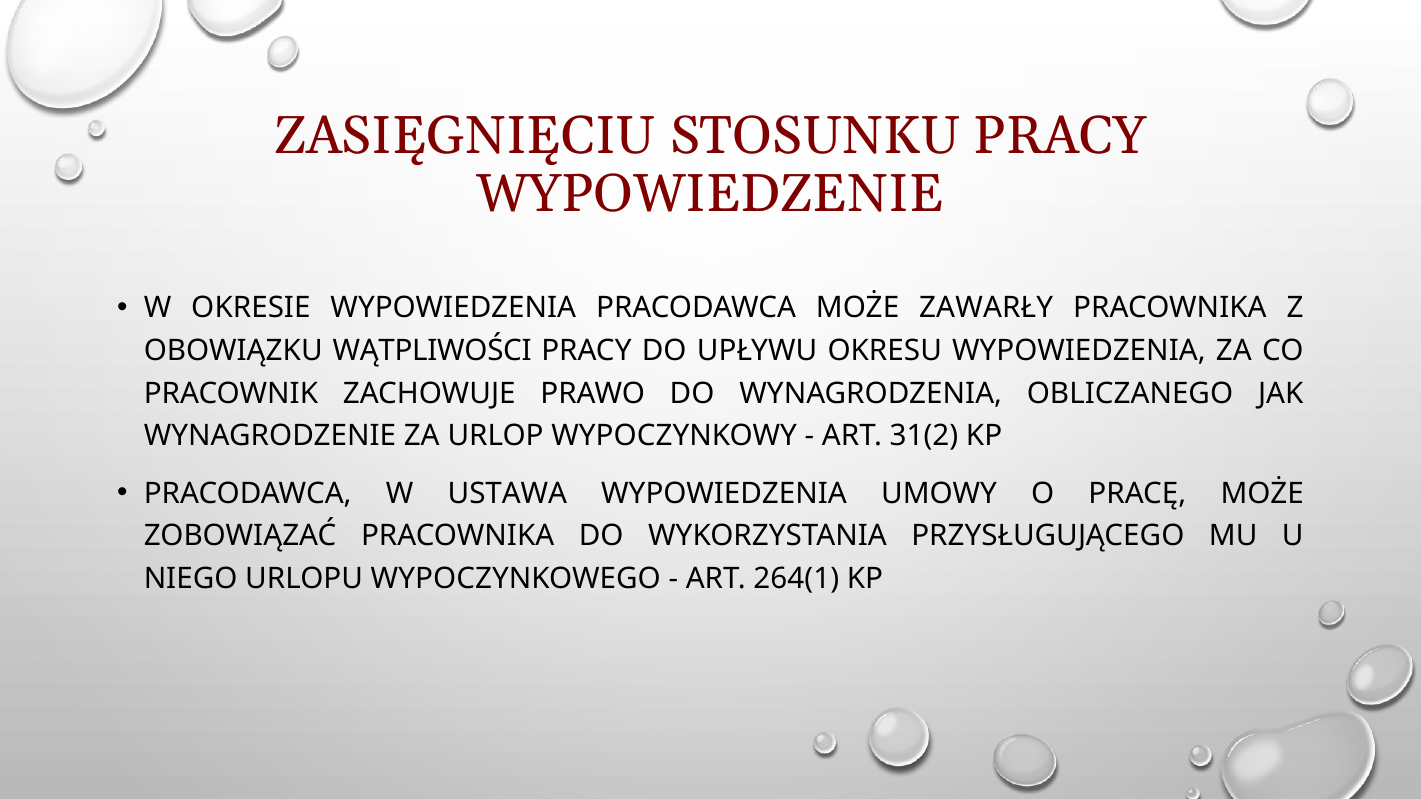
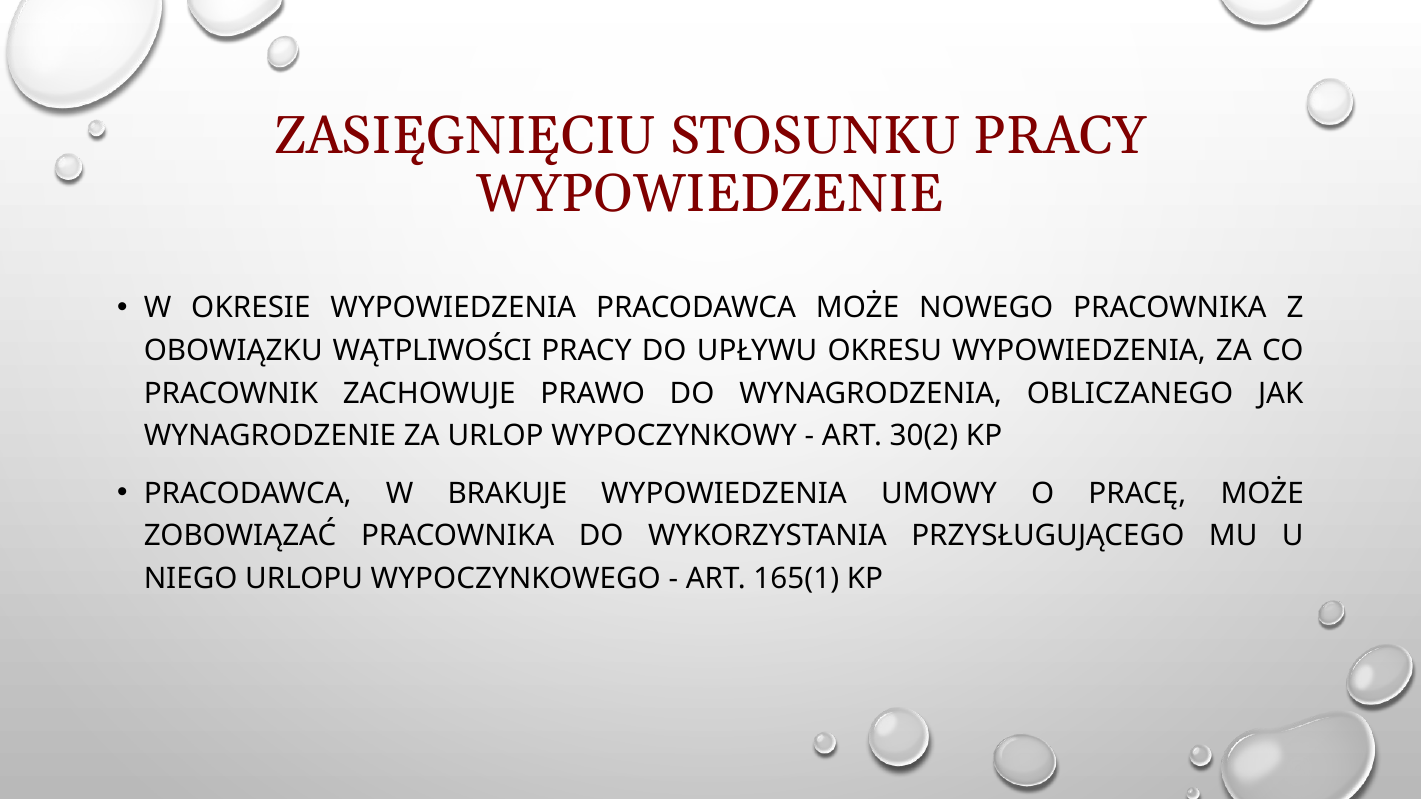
ZAWARŁY: ZAWARŁY -> NOWEGO (986, 308)
31(2: 31(2 -> 30(2 (924, 436)
USTAWA: USTAWA -> BRAKUJE (507, 493)
264(1: 264(1 -> 165(1 (796, 579)
